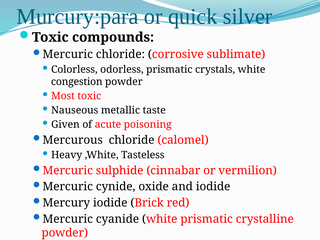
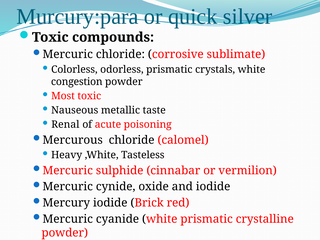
Given: Given -> Renal (65, 125)
